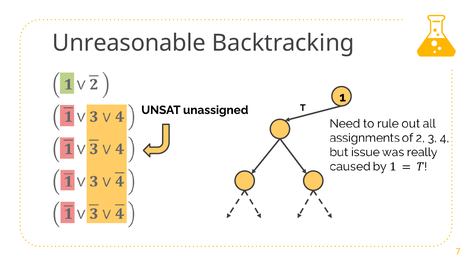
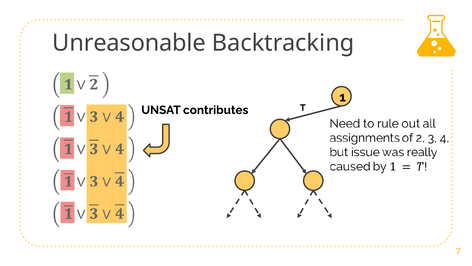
unassigned: unassigned -> contributes (216, 110)
